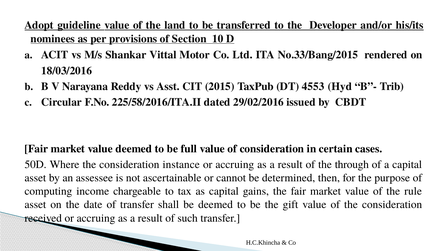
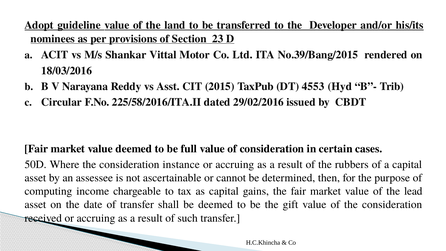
10: 10 -> 23 (218, 39)
No.33/Bang/2015: No.33/Bang/2015 -> No.39/Bang/2015 (318, 55)
through: through -> rubbers (352, 164)
rule: rule -> lead (413, 191)
